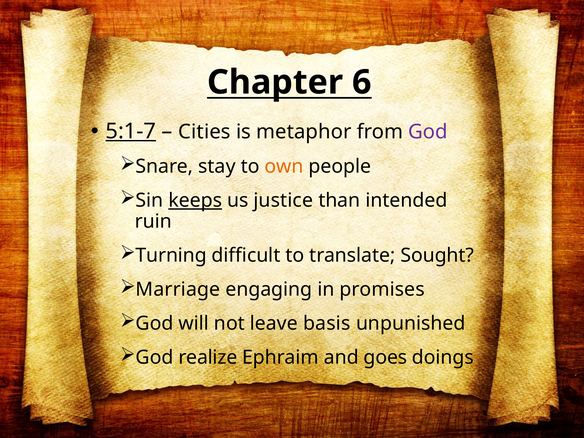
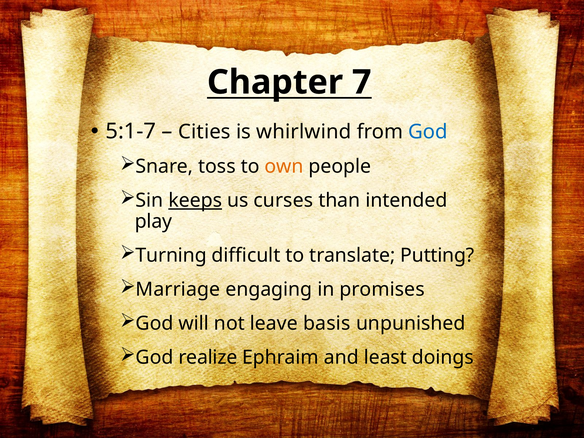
6: 6 -> 7 (362, 82)
5:1-7 underline: present -> none (131, 131)
metaphor: metaphor -> whirlwind (304, 132)
God colour: purple -> blue (428, 132)
stay: stay -> toss (217, 167)
justice: justice -> curses (283, 201)
ruin: ruin -> play (153, 222)
Sought: Sought -> Putting (437, 256)
goes: goes -> least (385, 357)
